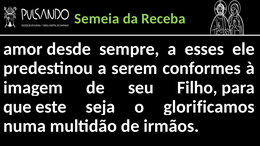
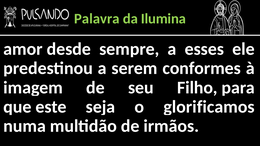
Semeia: Semeia -> Palavra (97, 19)
Receba: Receba -> Ilumina (163, 19)
